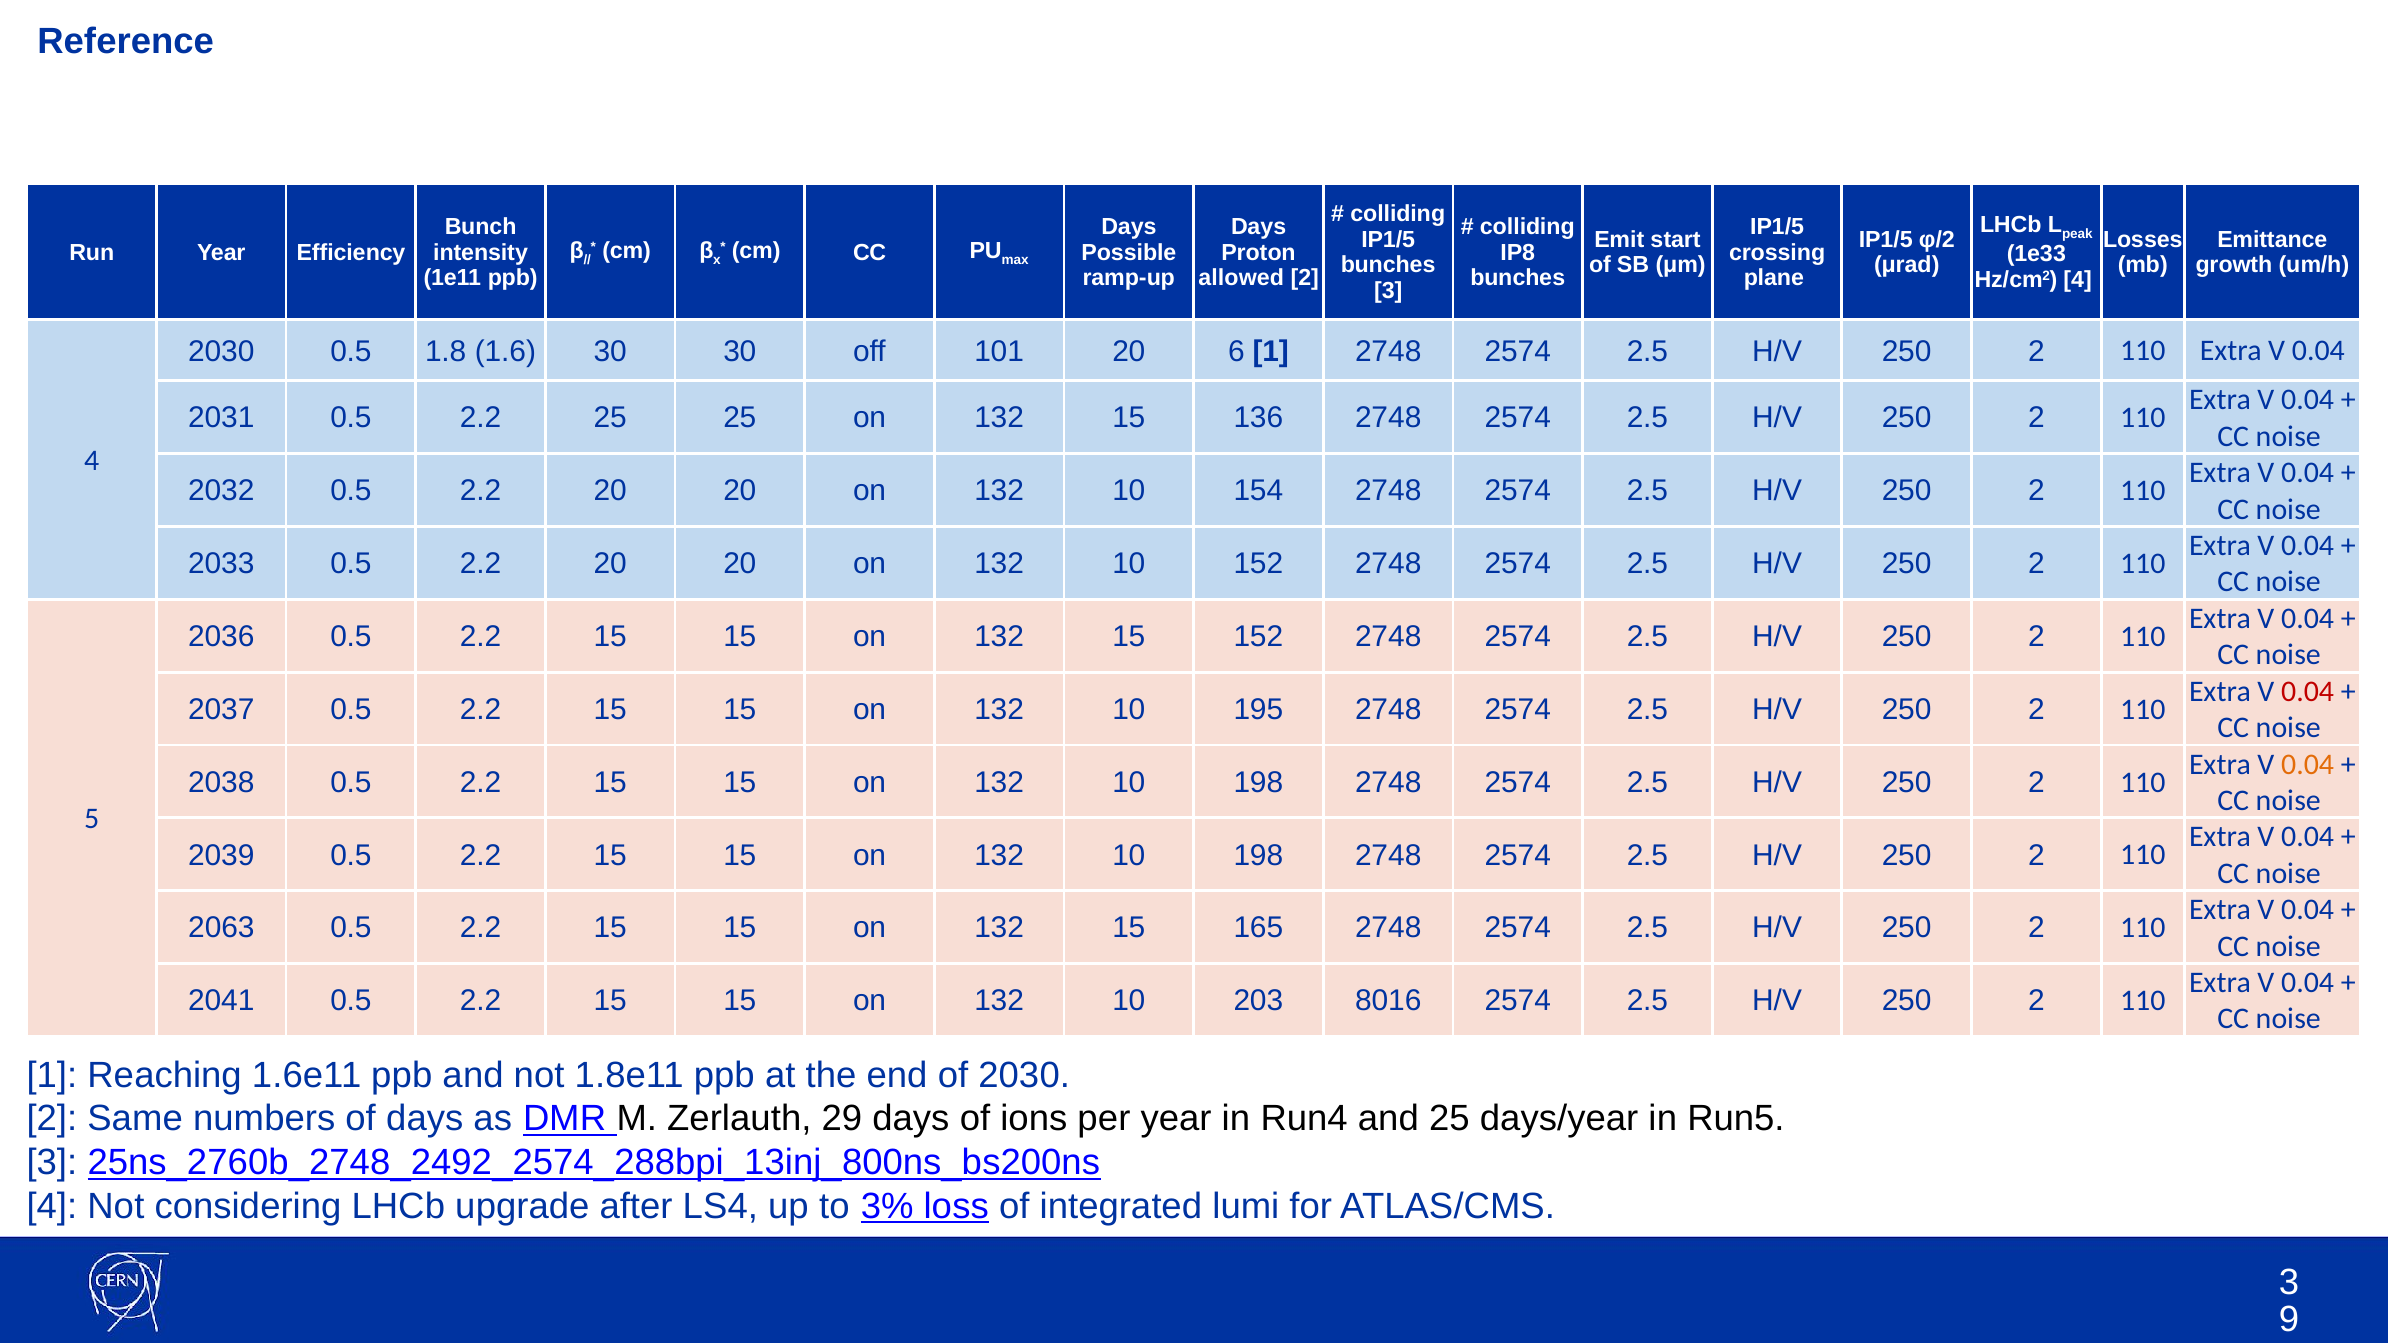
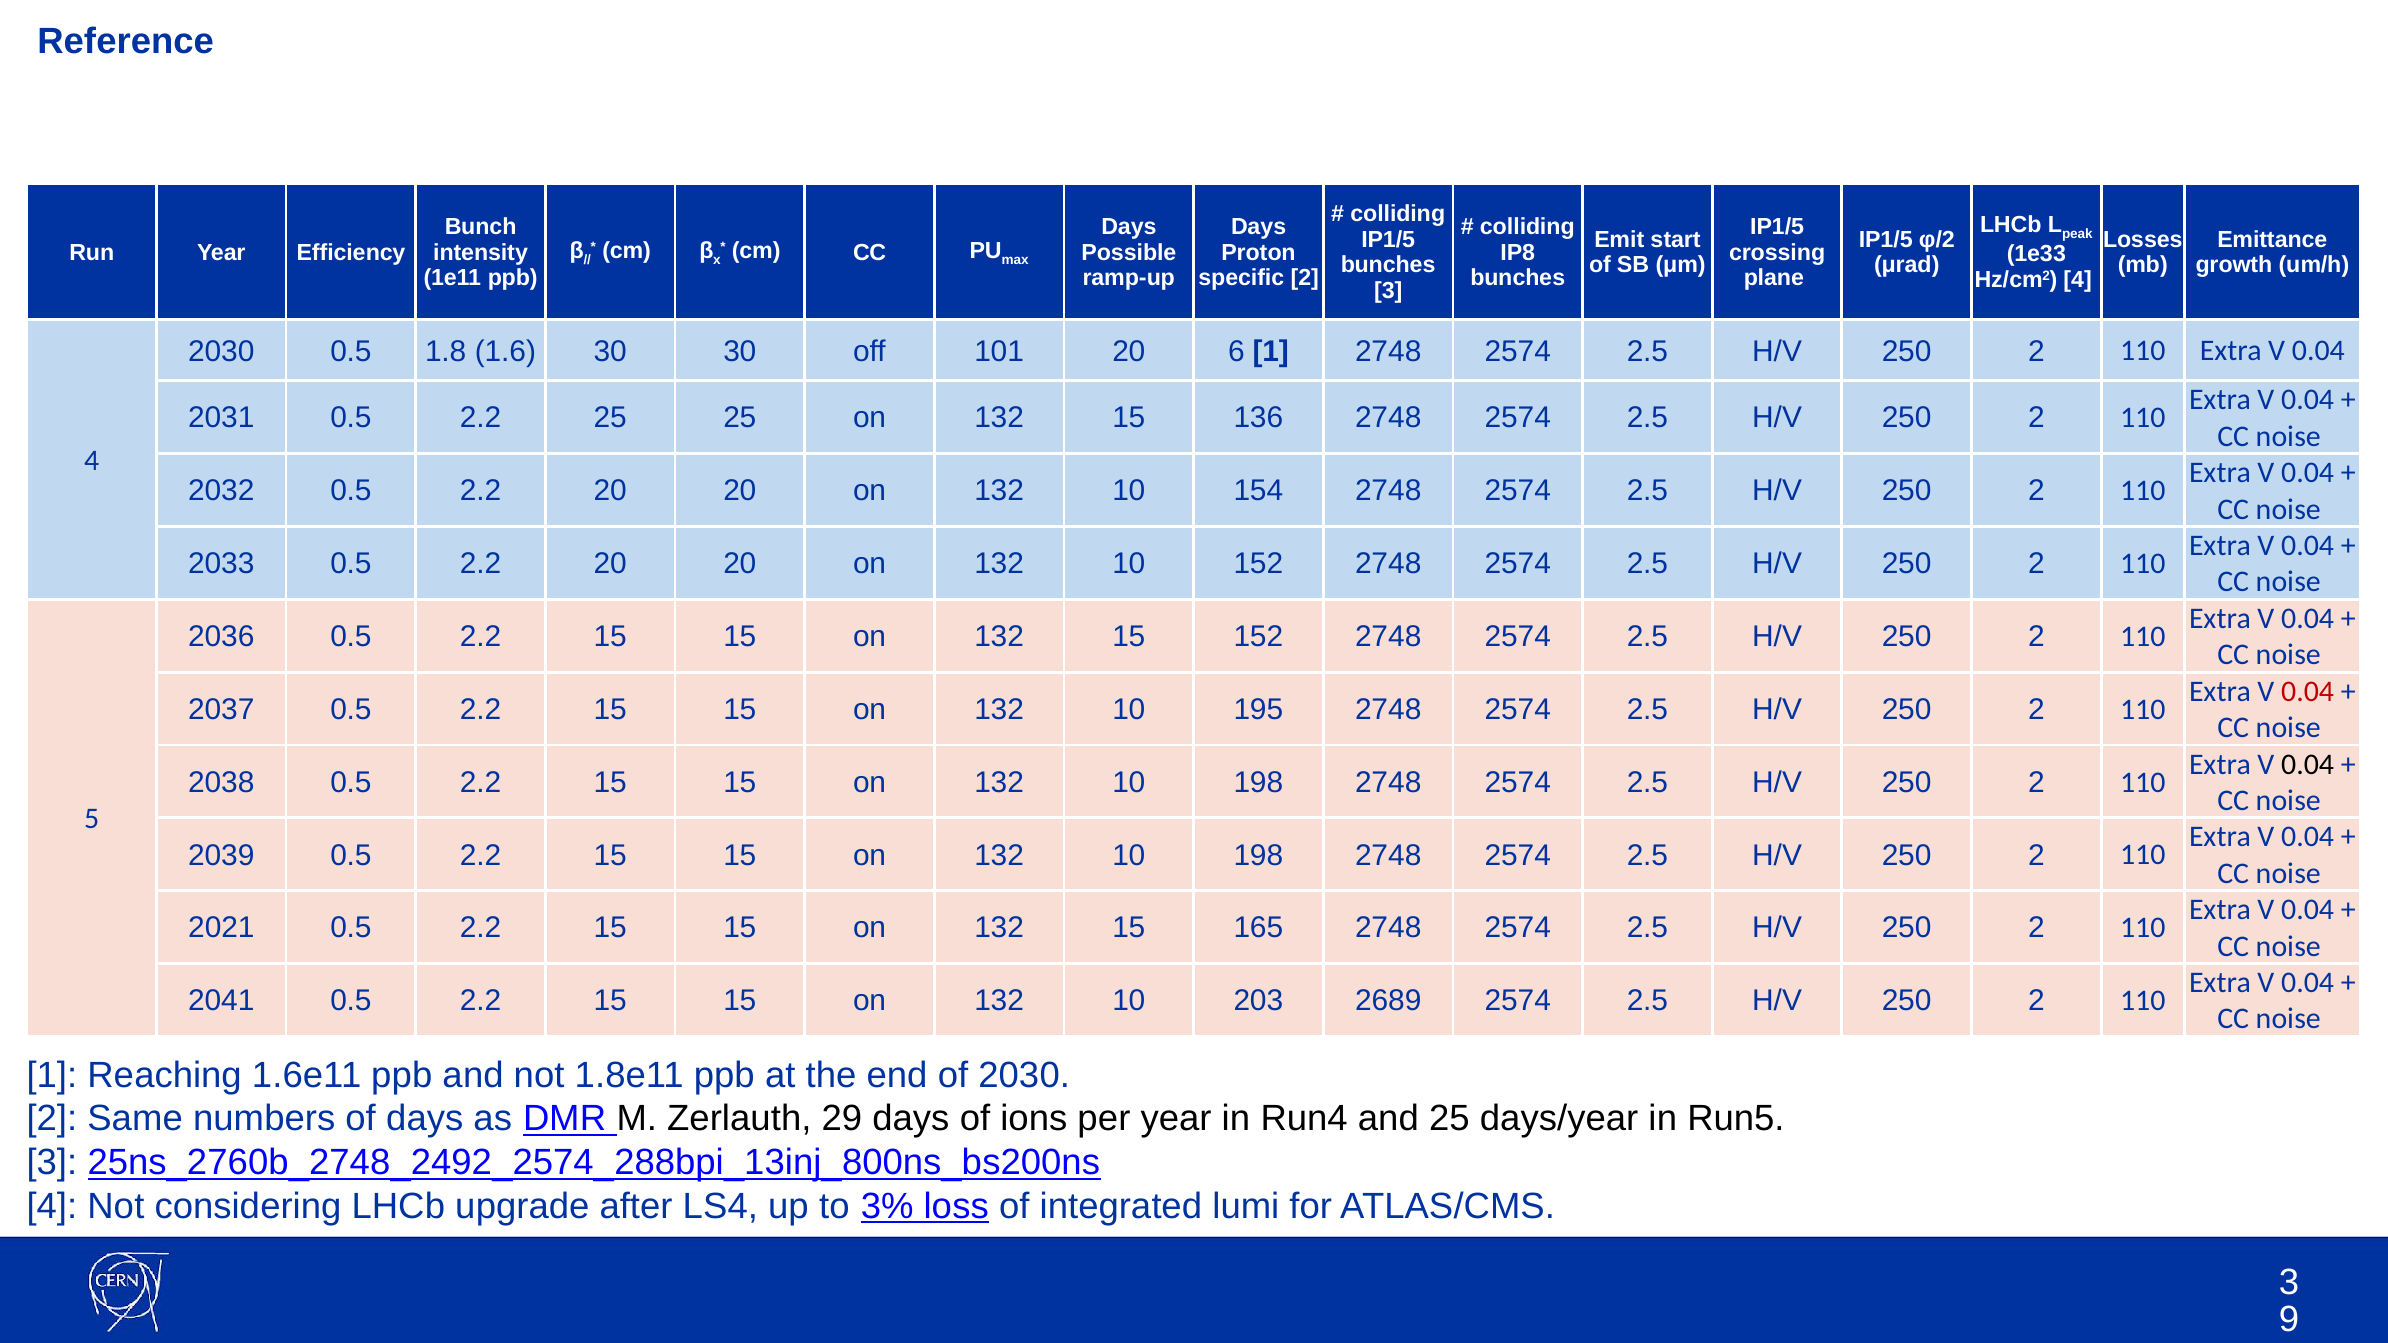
allowed: allowed -> specific (1241, 278)
0.04 colour: orange -> black (2308, 764)
2063: 2063 -> 2021 (221, 928)
8016: 8016 -> 2689 (1388, 1001)
